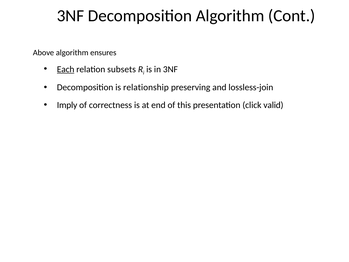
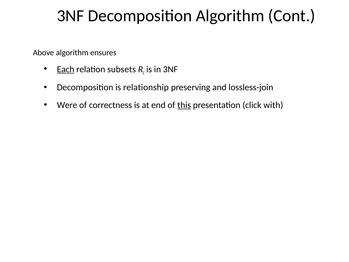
Imply: Imply -> Were (67, 105)
this underline: none -> present (184, 105)
valid: valid -> with (273, 105)
